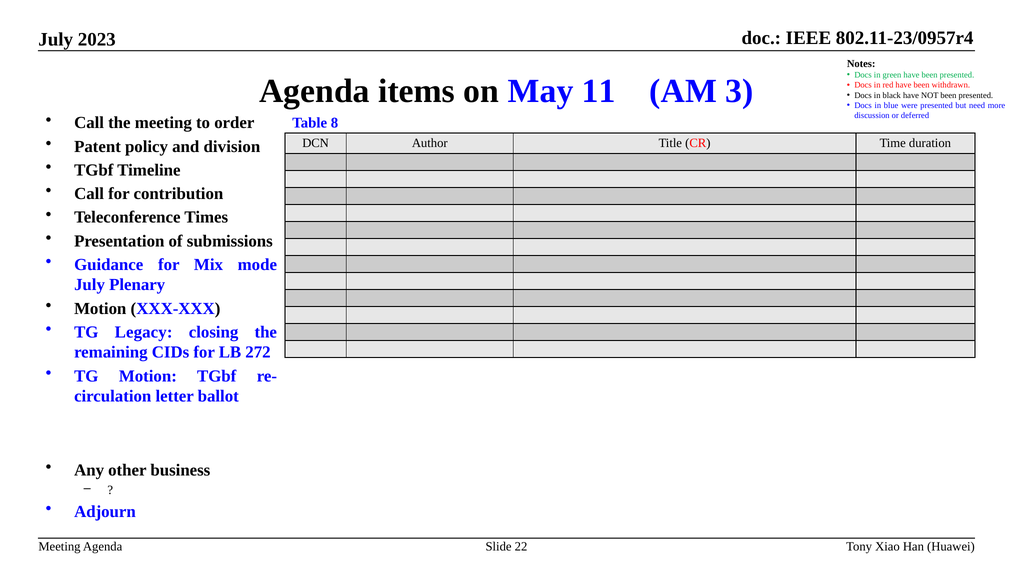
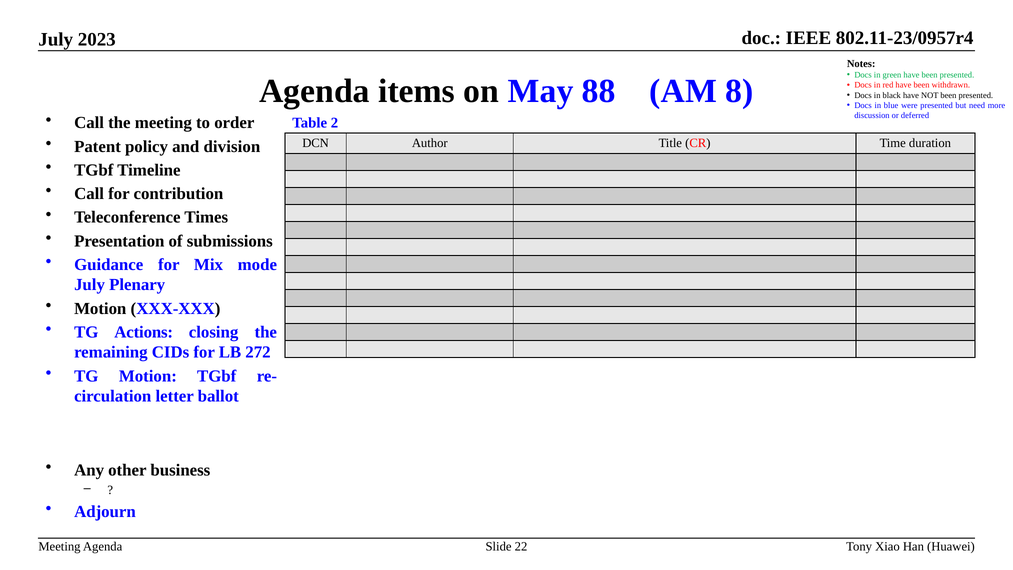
11: 11 -> 88 (599, 91)
3: 3 -> 8 (739, 91)
8: 8 -> 2 (334, 123)
Legacy: Legacy -> Actions (144, 332)
